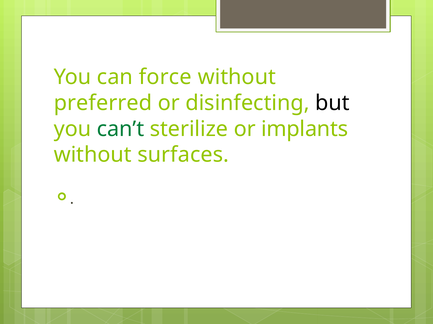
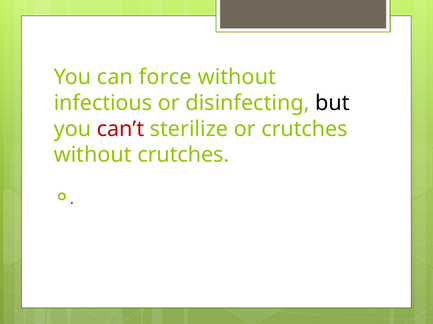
preferred: preferred -> infectious (103, 103)
can’t colour: green -> red (121, 129)
or implants: implants -> crutches (305, 129)
without surfaces: surfaces -> crutches (183, 155)
